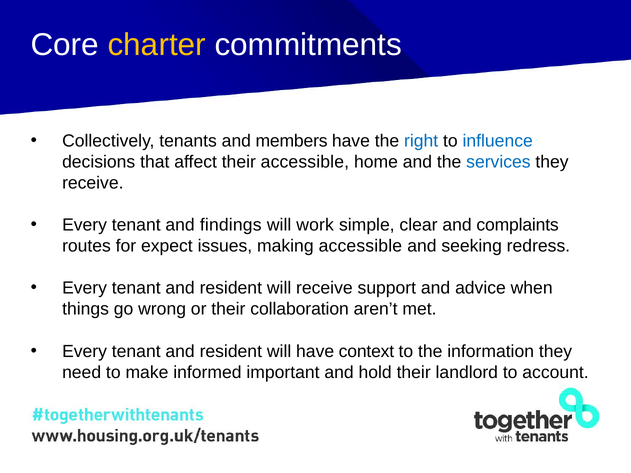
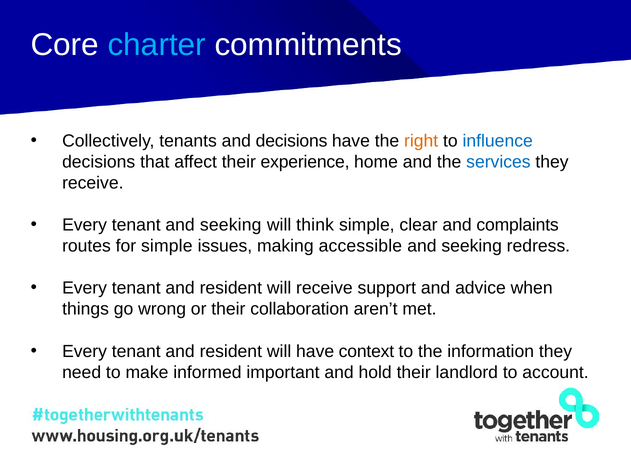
charter colour: yellow -> light blue (157, 45)
and members: members -> decisions (292, 141)
right colour: blue -> orange (421, 141)
their accessible: accessible -> experience (305, 162)
tenant and findings: findings -> seeking (231, 225)
work: work -> think (315, 225)
for expect: expect -> simple (167, 246)
